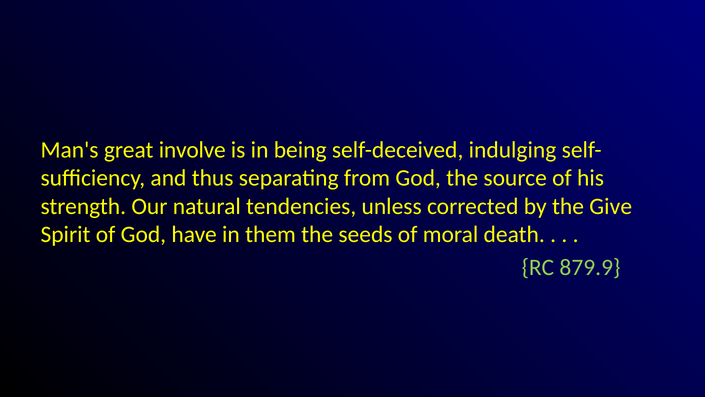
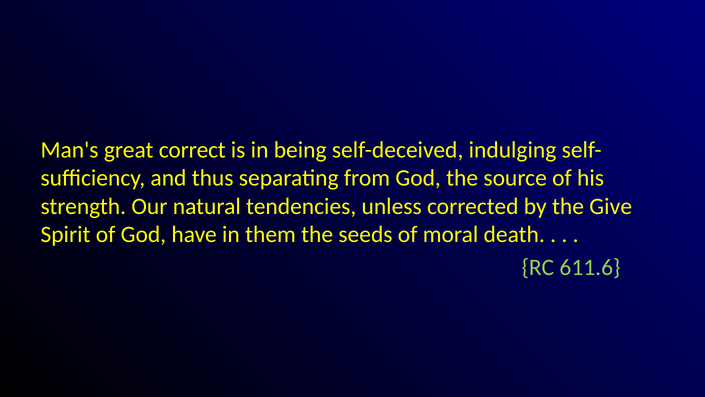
involve: involve -> correct (192, 150)
879.9: 879.9 -> 611.6 (590, 267)
